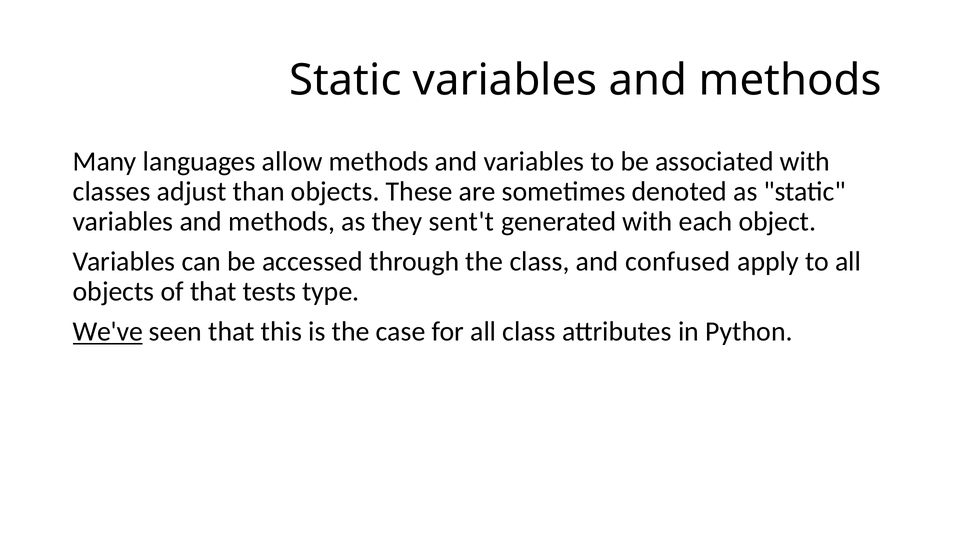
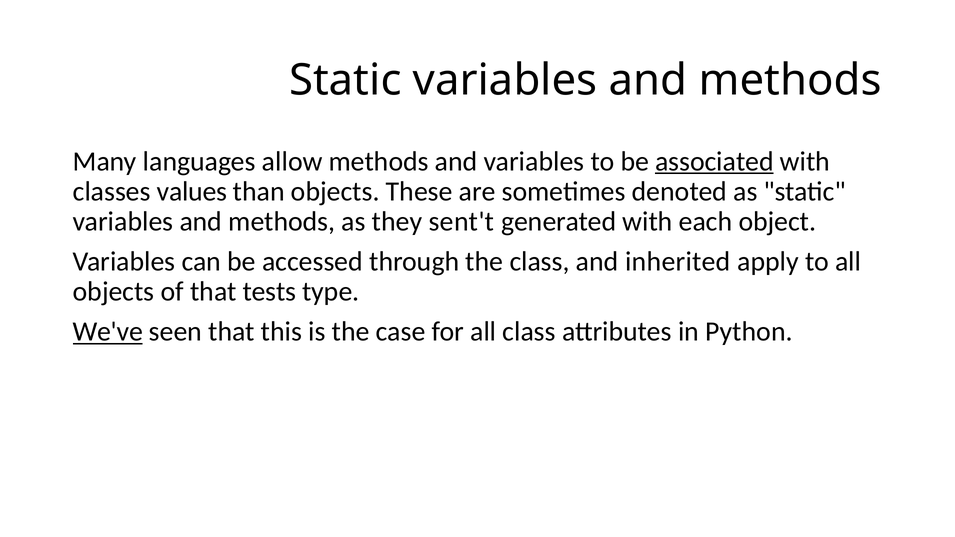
associated underline: none -> present (714, 161)
adjust: adjust -> values (192, 192)
confused: confused -> inherited (678, 262)
